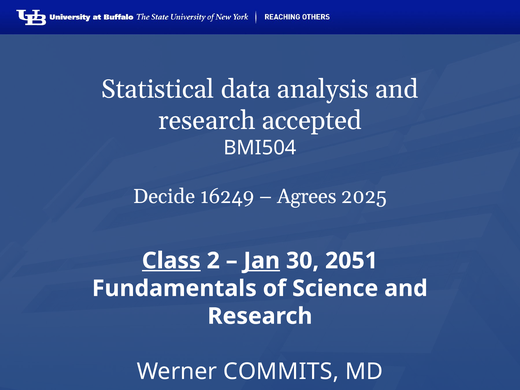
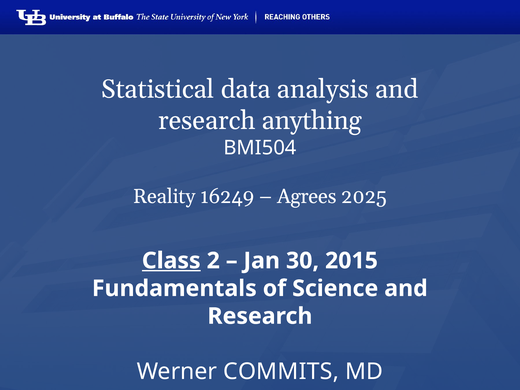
accepted: accepted -> anything (312, 121)
Decide: Decide -> Reality (164, 196)
Jan underline: present -> none (262, 261)
2051: 2051 -> 2015 (351, 261)
